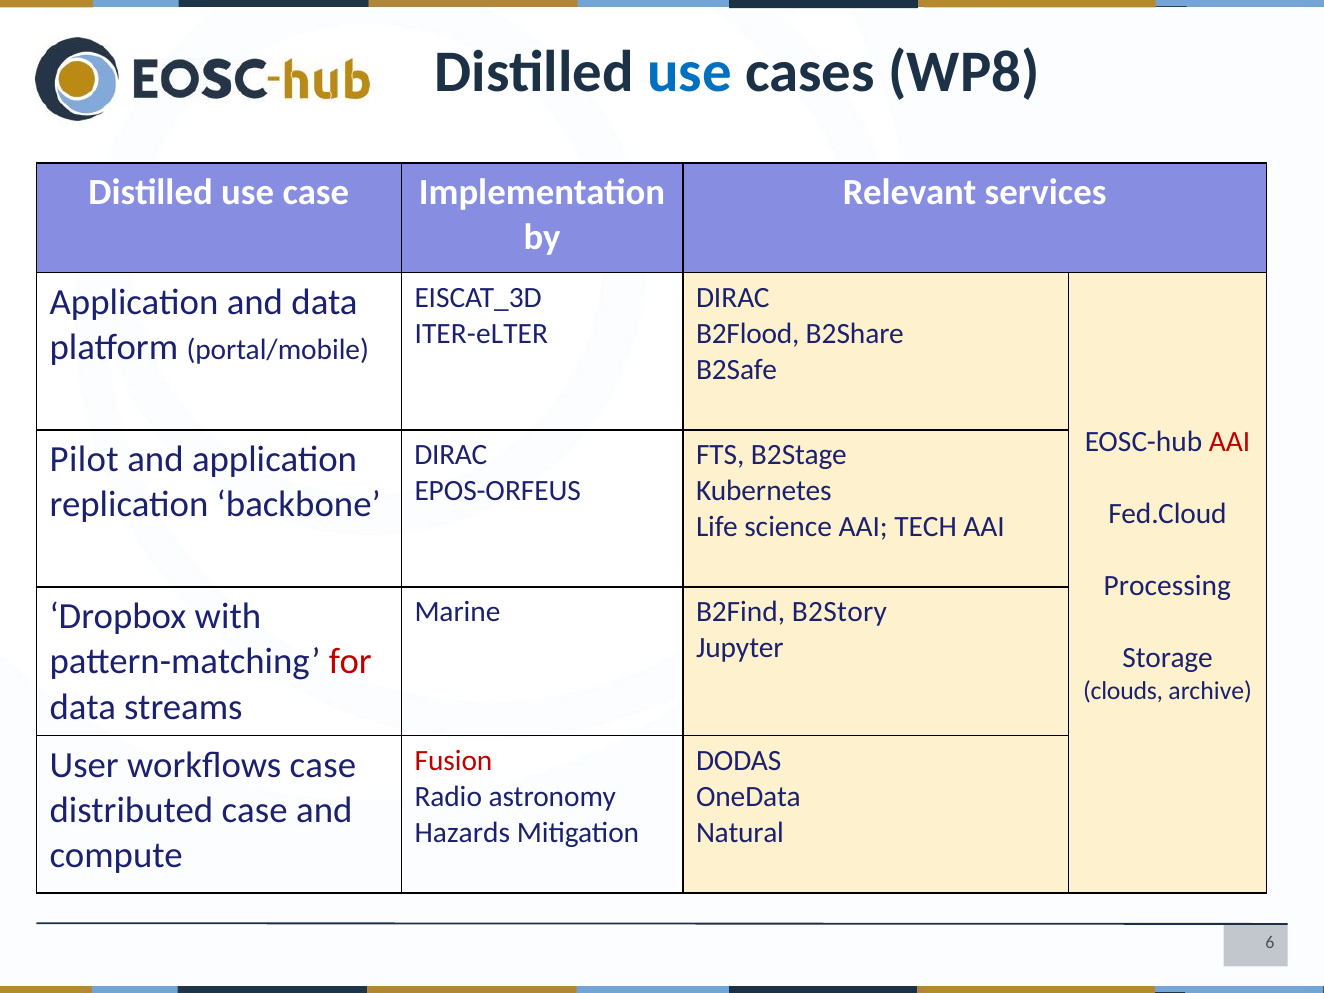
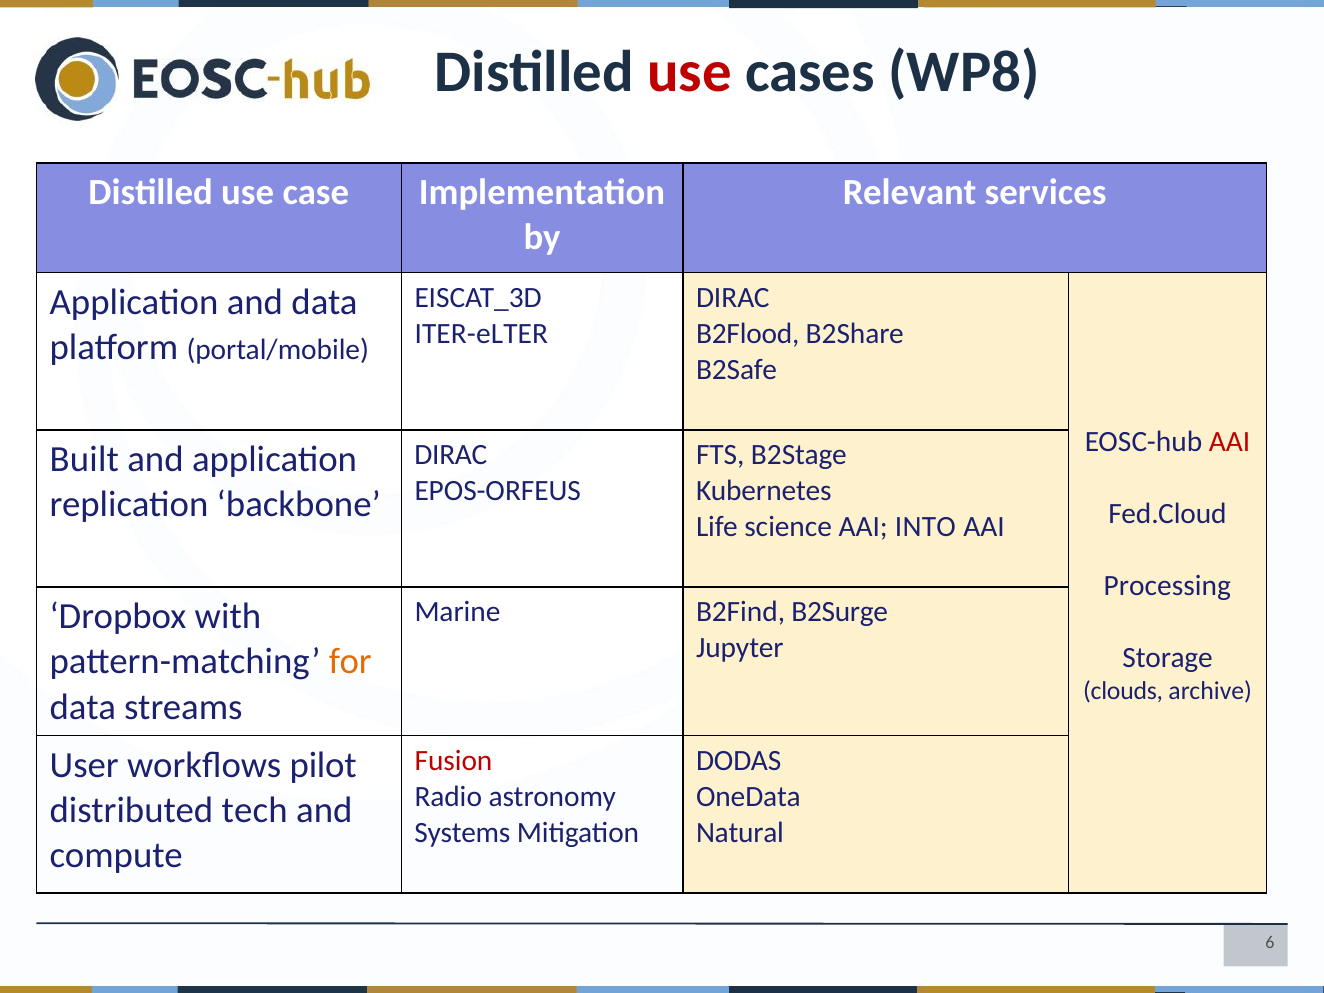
use colour: blue -> red (689, 72)
Pilot: Pilot -> Built (84, 459)
TECH: TECH -> INTO (925, 527)
B2Story: B2Story -> B2Surge (840, 612)
for colour: red -> orange (350, 662)
workflows case: case -> pilot (323, 765)
distributed case: case -> tech (255, 810)
Hazards: Hazards -> Systems (462, 833)
